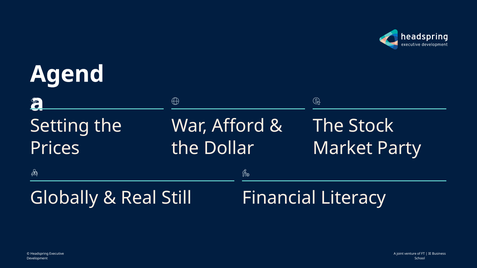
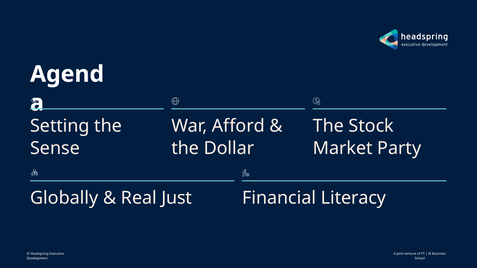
Prices: Prices -> Sense (55, 149)
Still: Still -> Just (177, 198)
